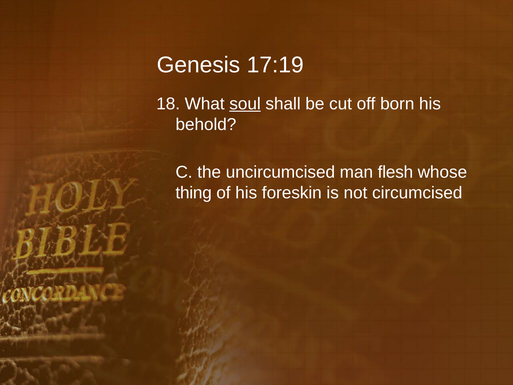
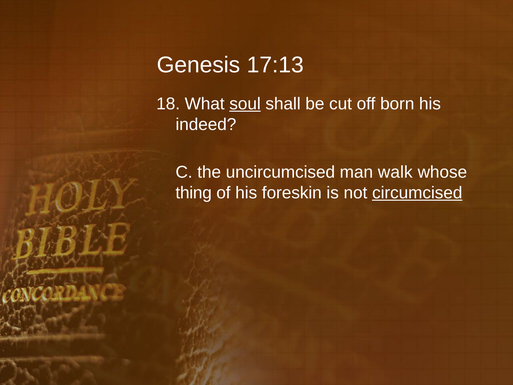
17:19: 17:19 -> 17:13 (275, 65)
behold: behold -> indeed (206, 124)
flesh: flesh -> walk (395, 172)
circumcised underline: none -> present (417, 193)
